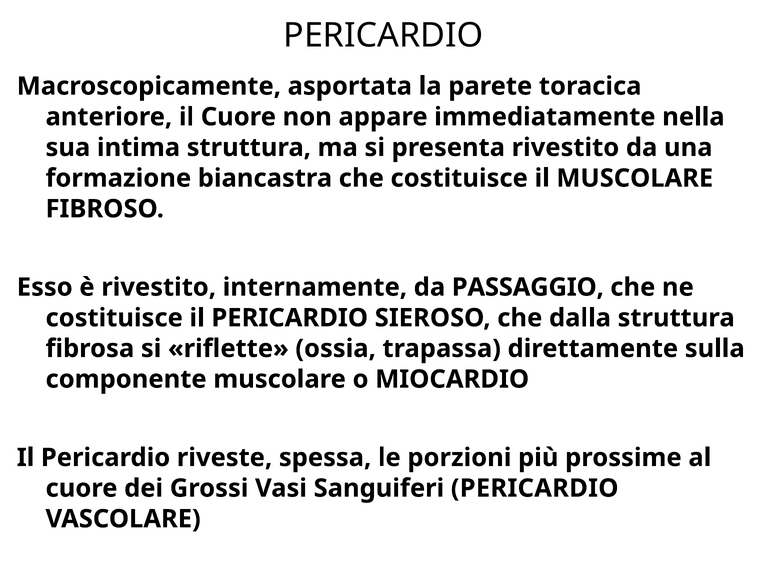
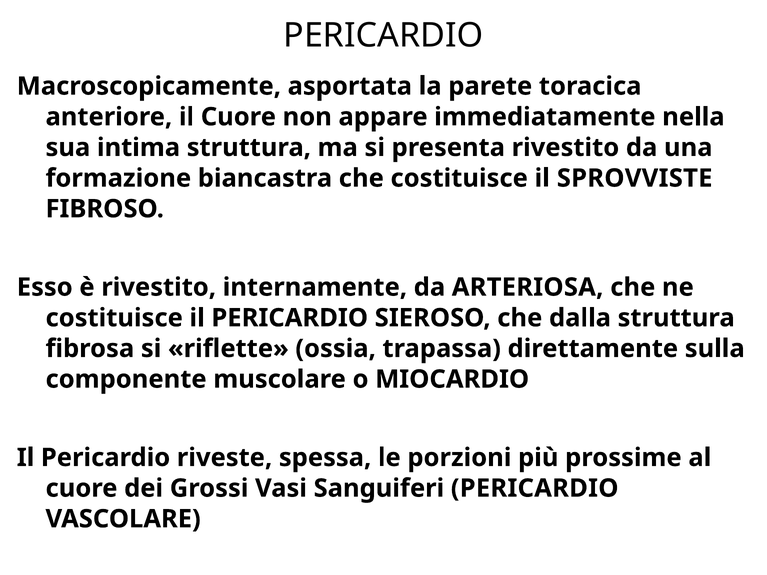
il MUSCOLARE: MUSCOLARE -> SPROVVISTE (635, 178)
PASSAGGIO: PASSAGGIO -> ARTERIOSA (528, 287)
